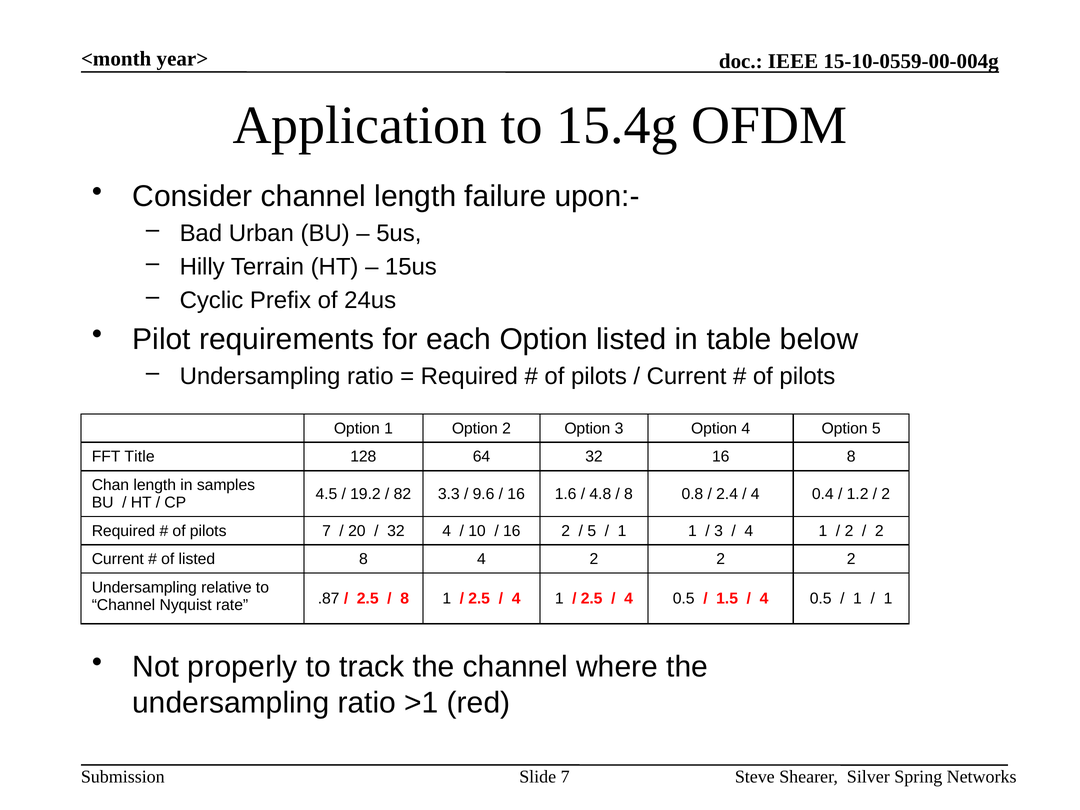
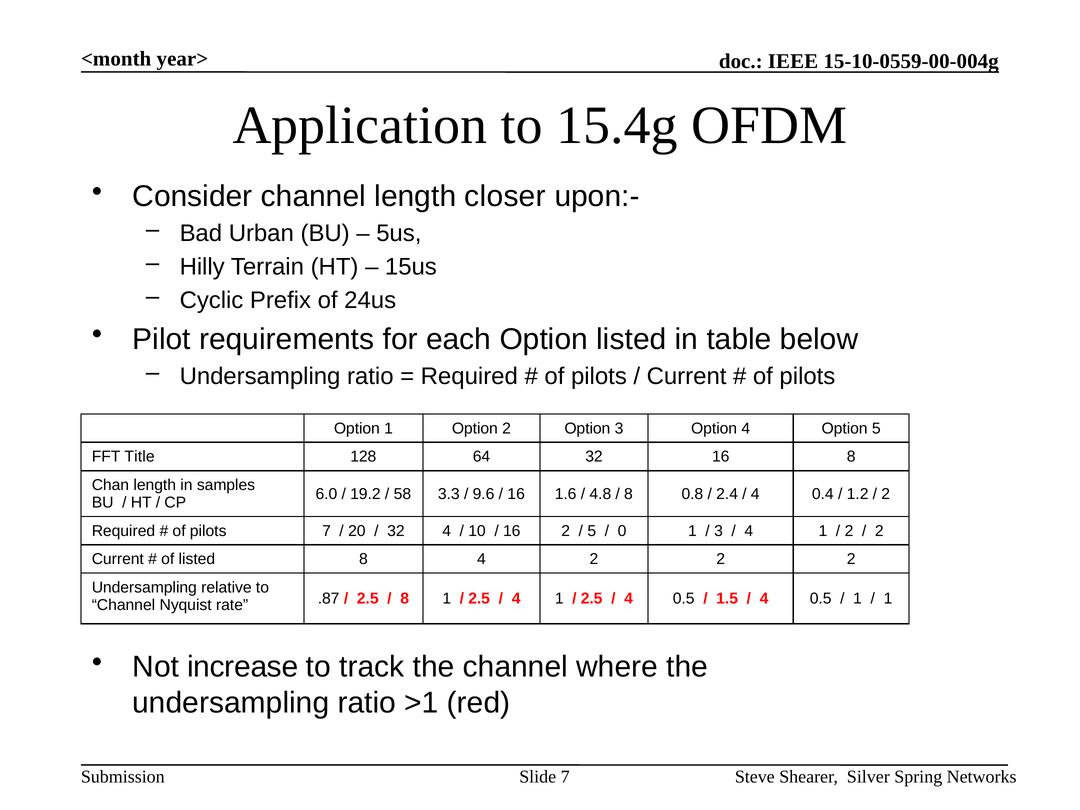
failure: failure -> closer (505, 197)
4.5: 4.5 -> 6.0 (326, 494)
82: 82 -> 58 (402, 494)
1: 1 -> 0 (622, 531)
properly: properly -> increase (243, 667)
